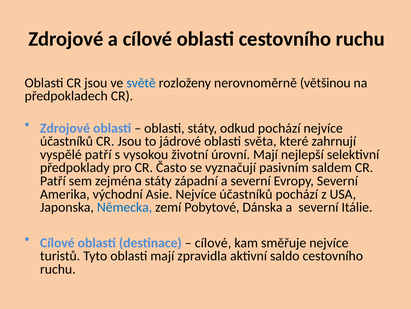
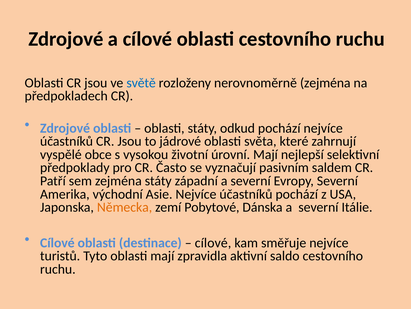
nerovnoměrně většinou: většinou -> zejména (325, 83)
vyspělé patří: patří -> obce (98, 154)
Německa colour: blue -> orange (125, 207)
